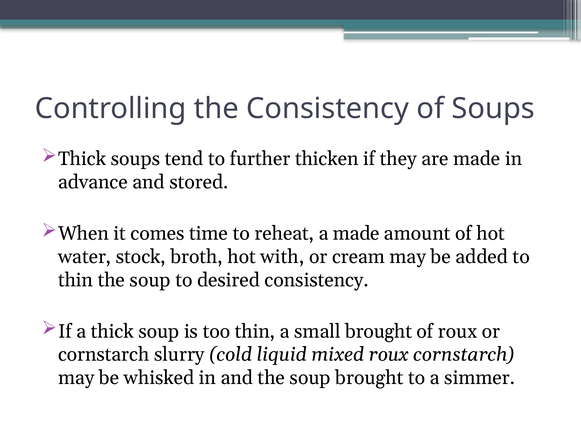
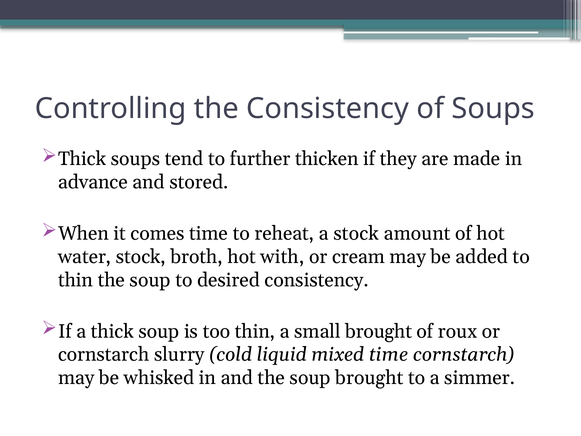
a made: made -> stock (356, 233)
mixed roux: roux -> time (389, 354)
